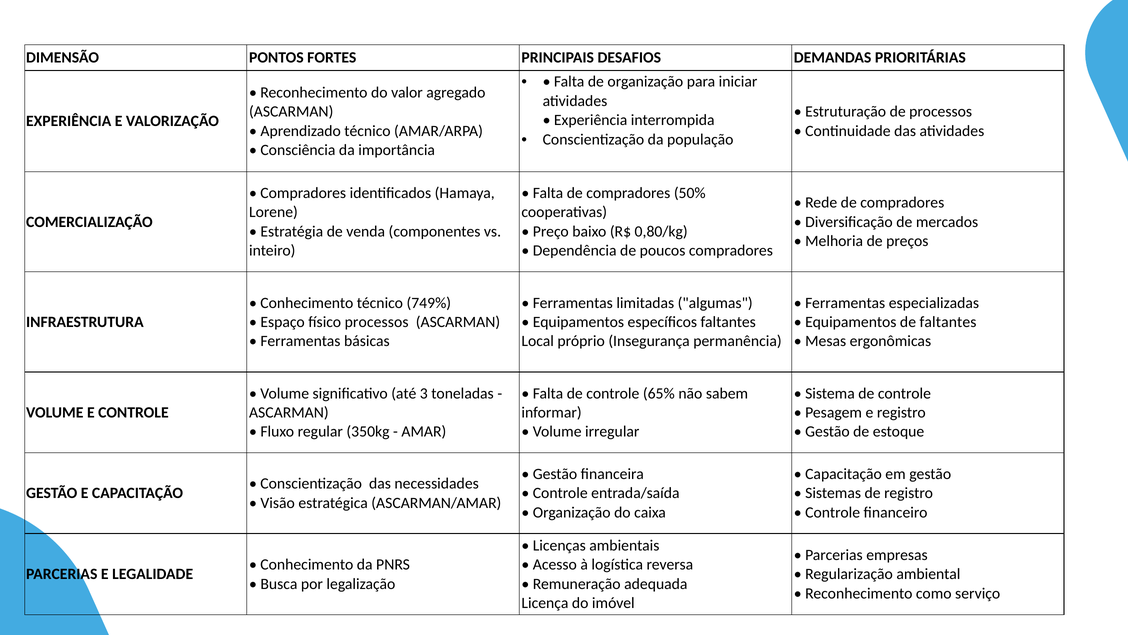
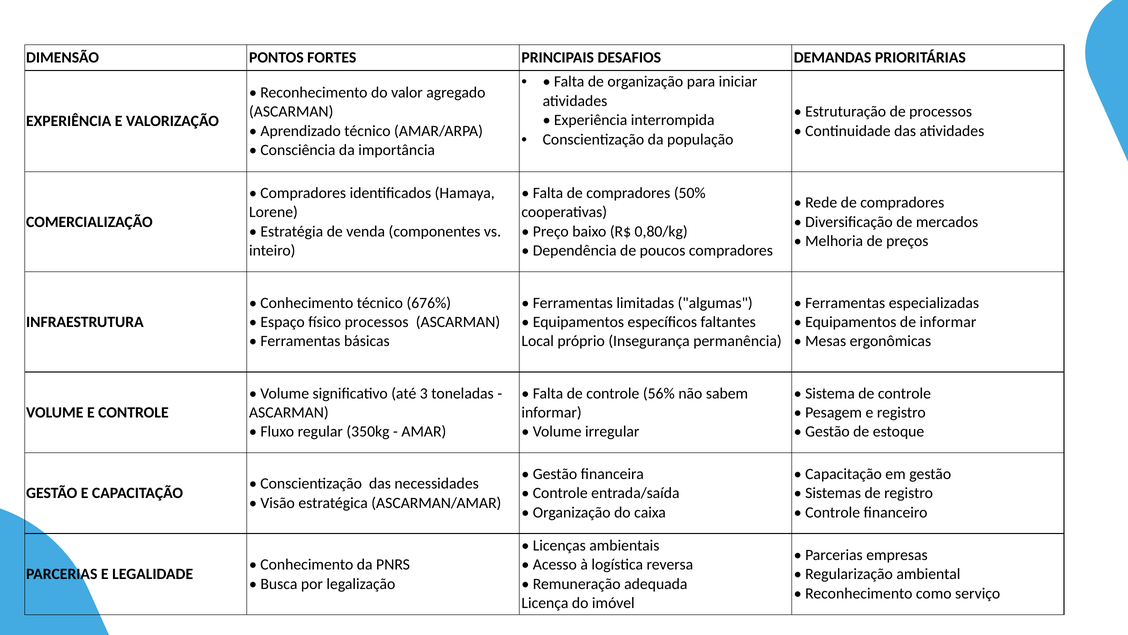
749%: 749% -> 676% (429, 303)
de faltantes: faltantes -> informar (948, 322)
65%: 65% -> 56% (659, 393)
